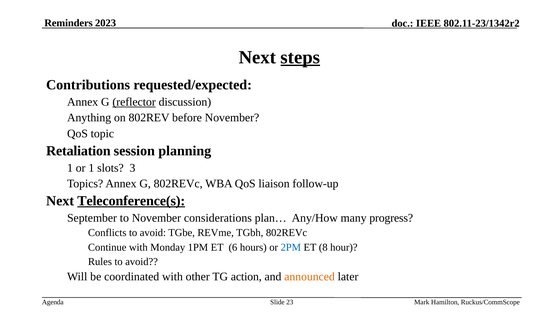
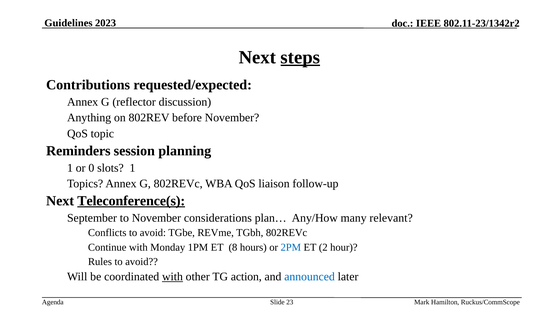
Reminders: Reminders -> Guidelines (68, 23)
reflector underline: present -> none (134, 102)
Retaliation: Retaliation -> Reminders (78, 151)
or 1: 1 -> 0 (91, 168)
slots 3: 3 -> 1 (132, 168)
progress: progress -> relevant (391, 217)
6: 6 -> 8 (233, 247)
8: 8 -> 2 (323, 247)
with underline: none -> present (172, 276)
announced colour: orange -> blue (310, 276)
